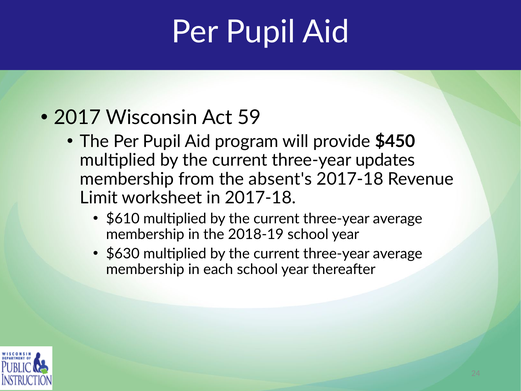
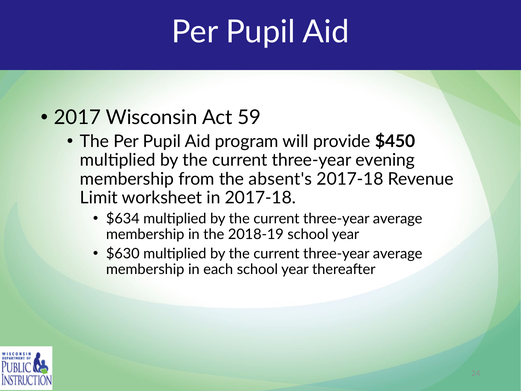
updates: updates -> evening (385, 160)
$610: $610 -> $634 (123, 219)
